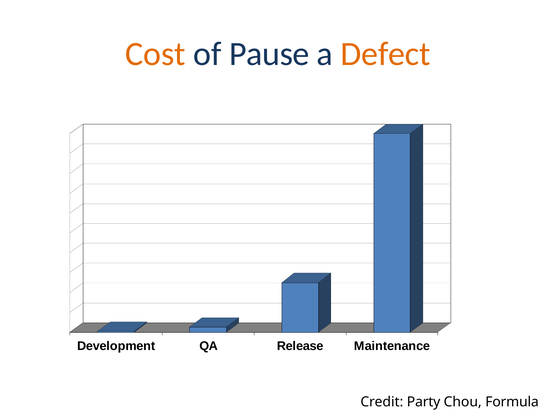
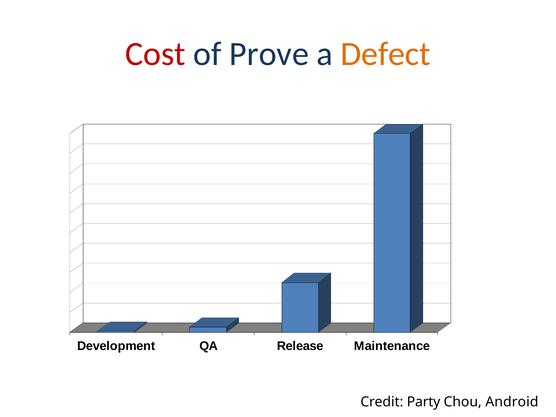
Cost colour: orange -> red (155, 54)
Pause: Pause -> Prove (269, 54)
Formula: Formula -> Android (512, 402)
